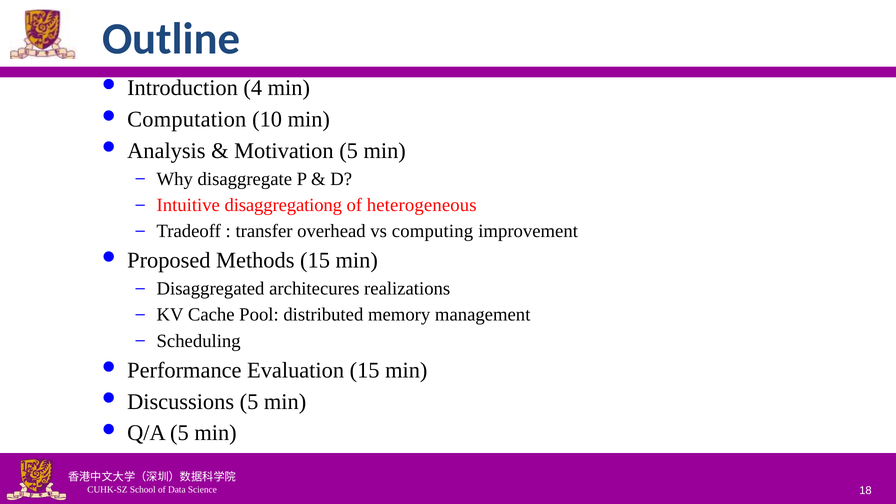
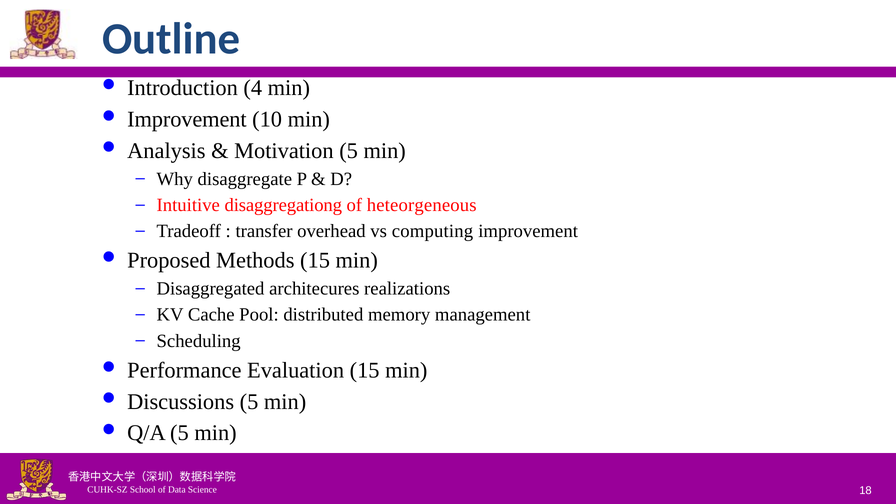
Computation: Computation -> Improvement (187, 119)
heterogeneous: heterogeneous -> heteorgeneous (422, 205)
